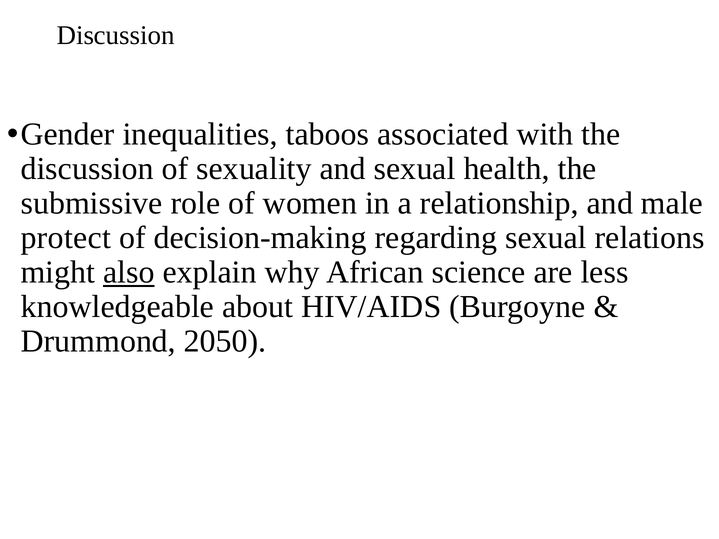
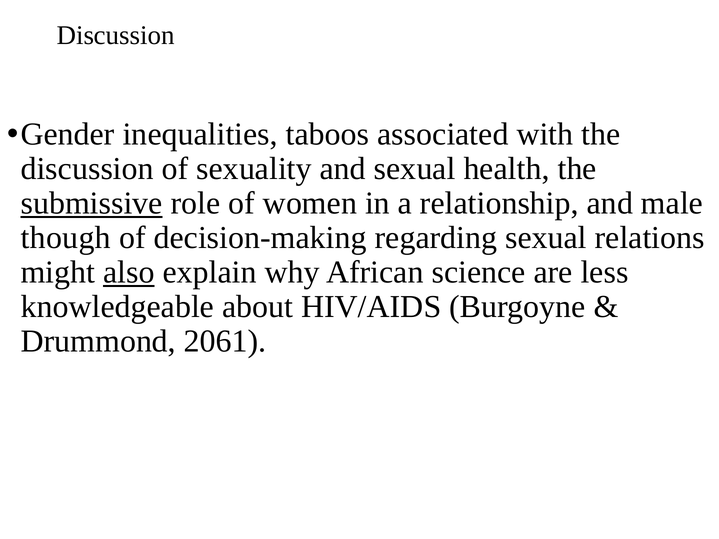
submissive underline: none -> present (92, 203)
protect: protect -> though (66, 238)
2050: 2050 -> 2061 (225, 342)
